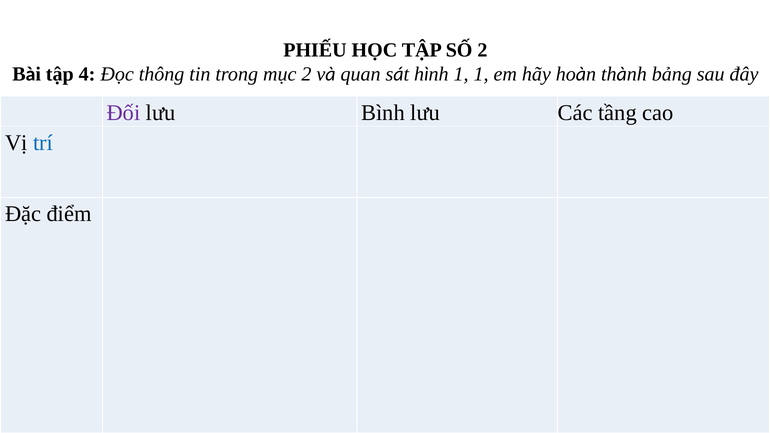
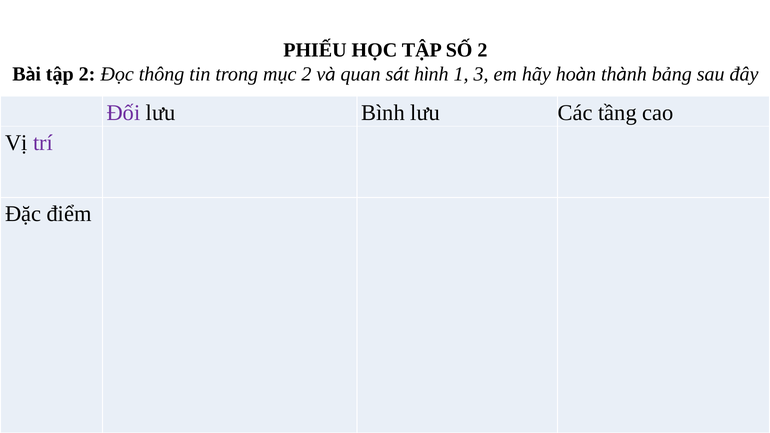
tập 4: 4 -> 2 (87, 74)
1 1: 1 -> 3 (481, 74)
trí colour: blue -> purple (43, 143)
